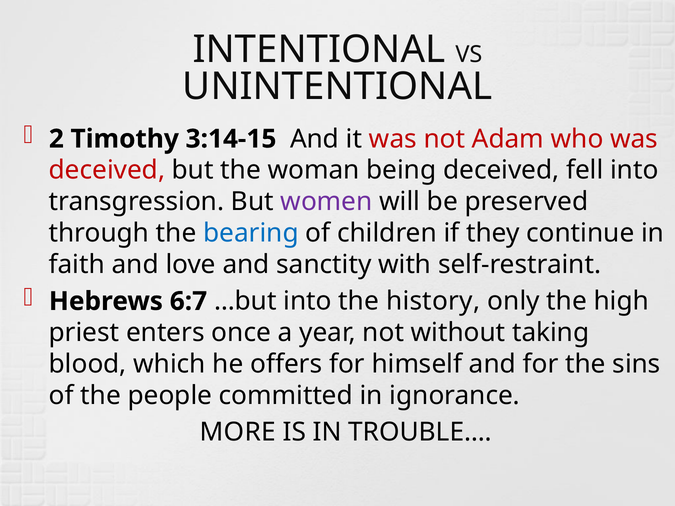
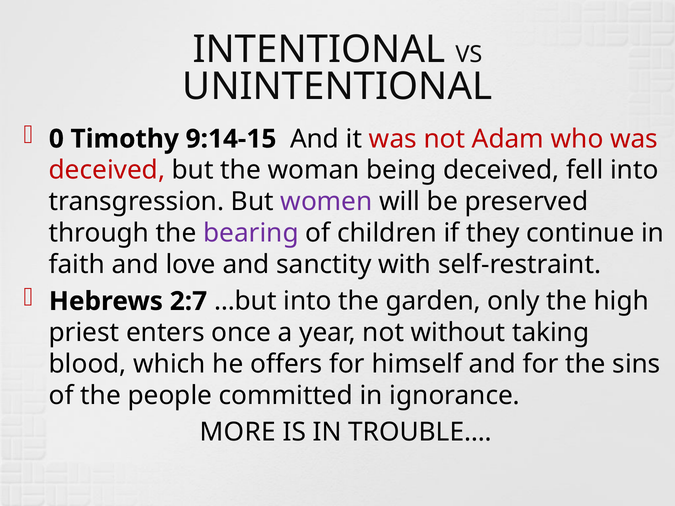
2: 2 -> 0 (56, 139)
3:14-15: 3:14-15 -> 9:14-15 (231, 139)
bearing colour: blue -> purple (251, 233)
6:7: 6:7 -> 2:7 (188, 301)
history: history -> garden (433, 301)
